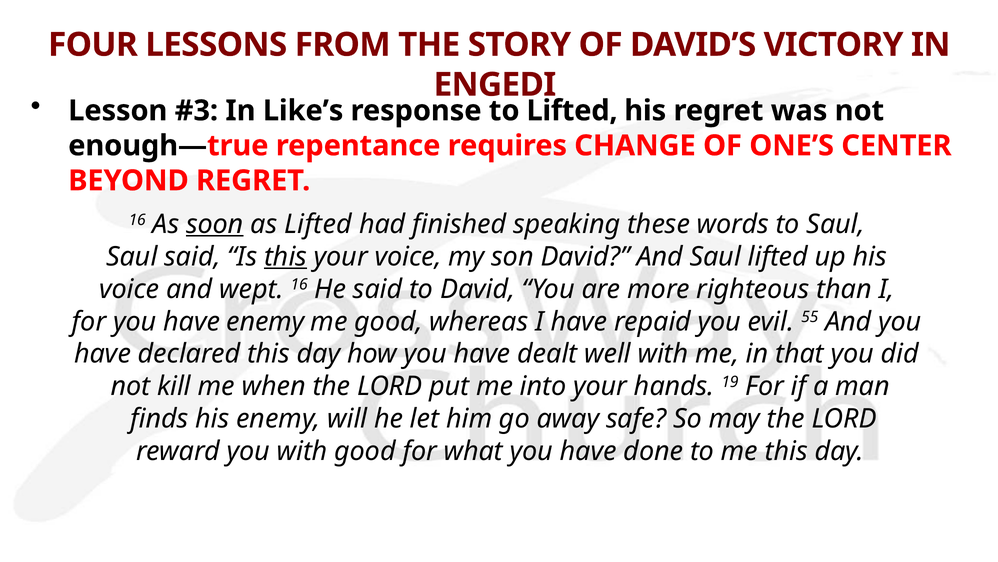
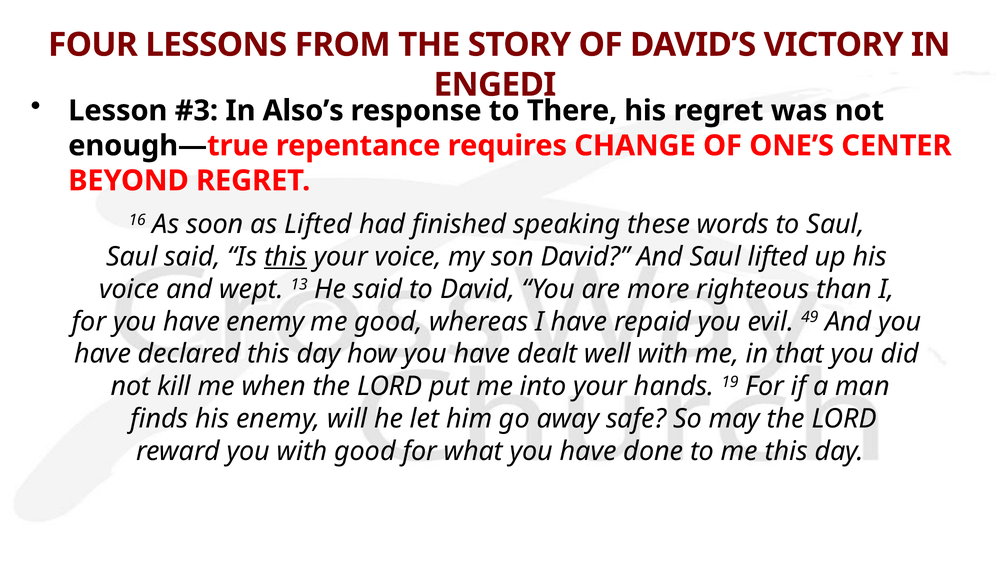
Like’s: Like’s -> Also’s (303, 111)
to Lifted: Lifted -> There (572, 111)
soon underline: present -> none (215, 224)
wept 16: 16 -> 13 (299, 284)
55: 55 -> 49 (810, 317)
